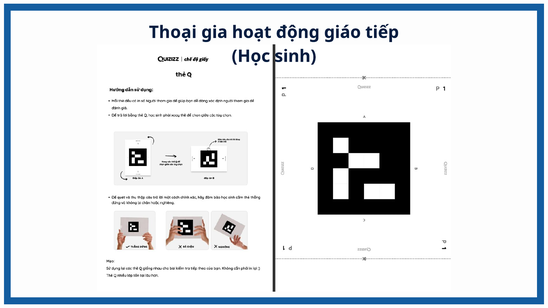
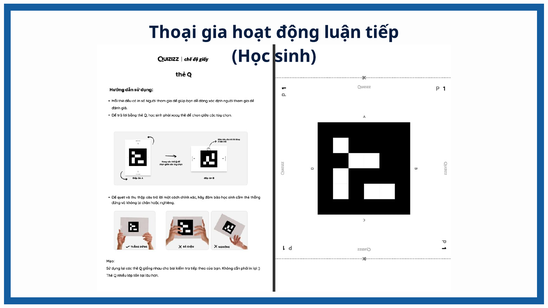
giáo: giáo -> luận (343, 32)
